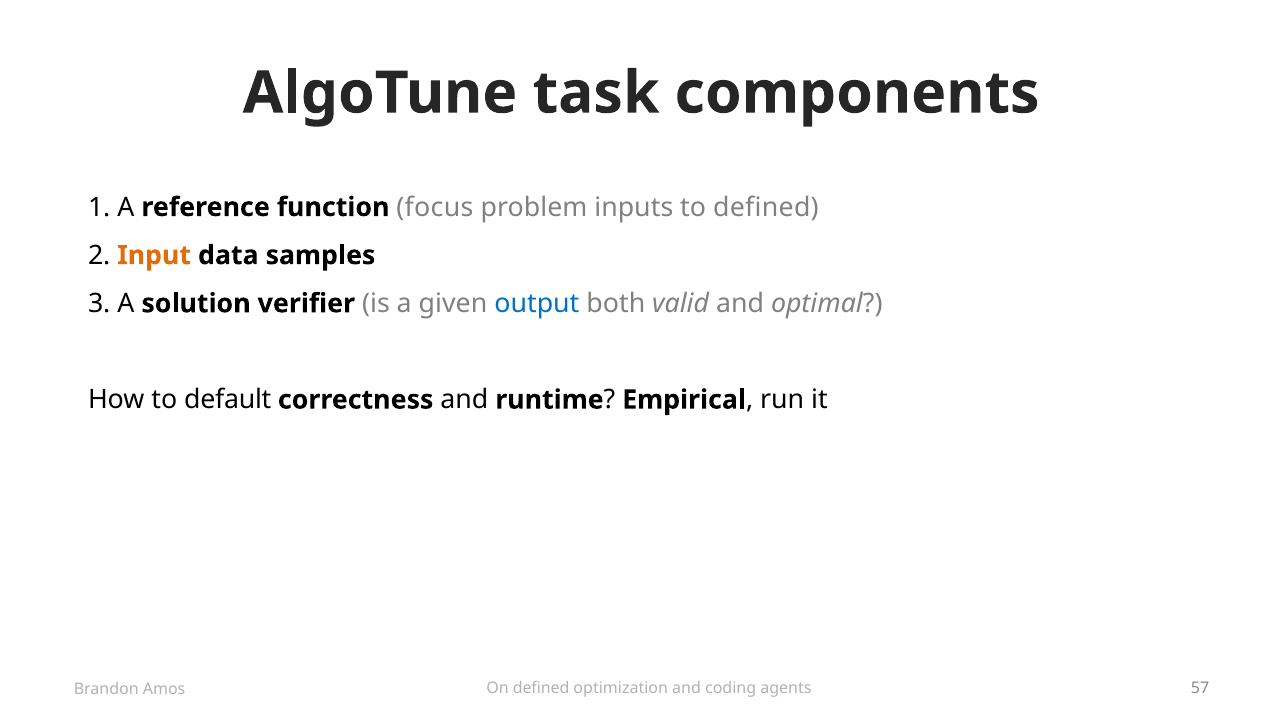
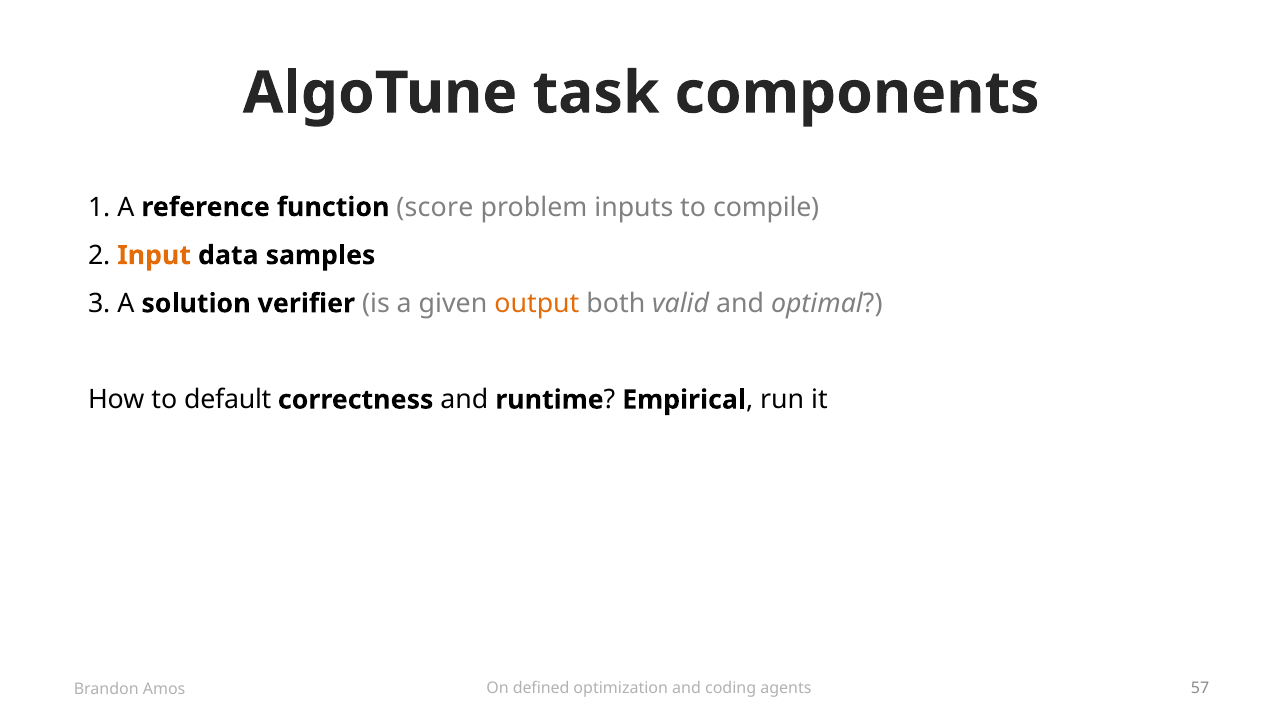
focus: focus -> score (435, 207)
to defined: defined -> compile (766, 207)
output colour: blue -> orange (537, 303)
